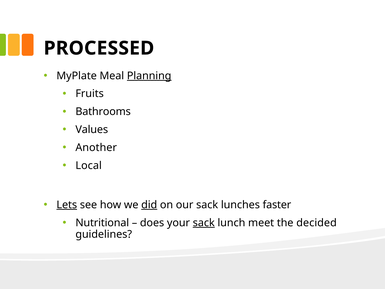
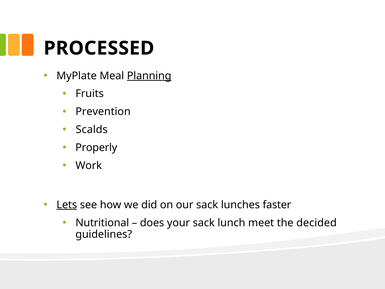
Bathrooms: Bathrooms -> Prevention (103, 112)
Values: Values -> Scalds (92, 130)
Another: Another -> Properly (96, 147)
Local: Local -> Work (89, 165)
did underline: present -> none (149, 205)
sack underline: present -> none (204, 223)
